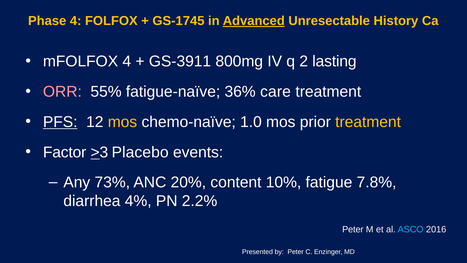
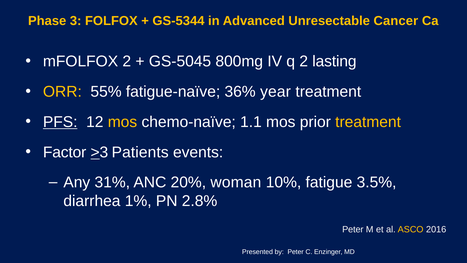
Phase 4: 4 -> 3 (76, 21)
GS-1745: GS-1745 -> GS-5344 (178, 21)
Advanced underline: present -> none (254, 21)
History: History -> Cancer (396, 21)
mFOLFOX 4: 4 -> 2 (127, 61)
GS-3911: GS-3911 -> GS-5045 (180, 61)
ORR colour: pink -> yellow (62, 92)
care: care -> year (276, 92)
1.0: 1.0 -> 1.1 (251, 122)
Placebo: Placebo -> Patients (140, 152)
73%: 73% -> 31% (112, 182)
content: content -> woman (236, 182)
7.8%: 7.8% -> 3.5% (377, 182)
4%: 4% -> 1% (138, 201)
2.2%: 2.2% -> 2.8% (200, 201)
ASCO colour: light blue -> yellow (411, 229)
